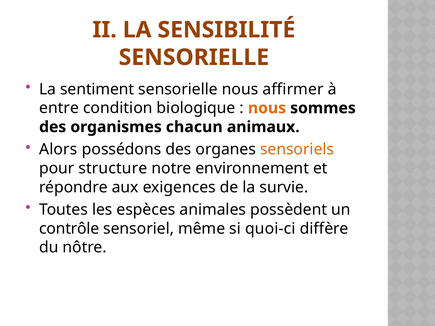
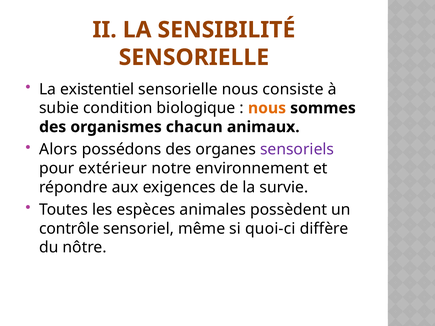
sentiment: sentiment -> existentiel (97, 89)
affirmer: affirmer -> consiste (293, 89)
entre: entre -> subie (59, 108)
sensoriels colour: orange -> purple (297, 150)
structure: structure -> extérieur (113, 168)
